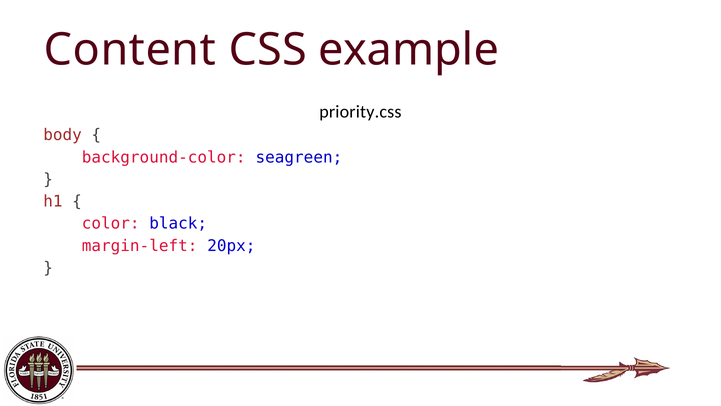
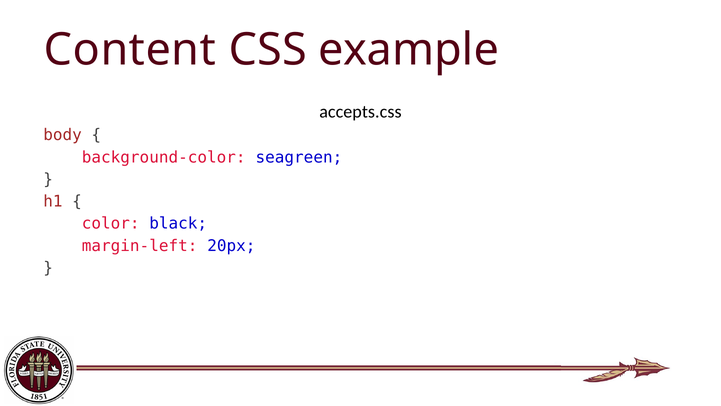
priority.css: priority.css -> accepts.css (360, 111)
